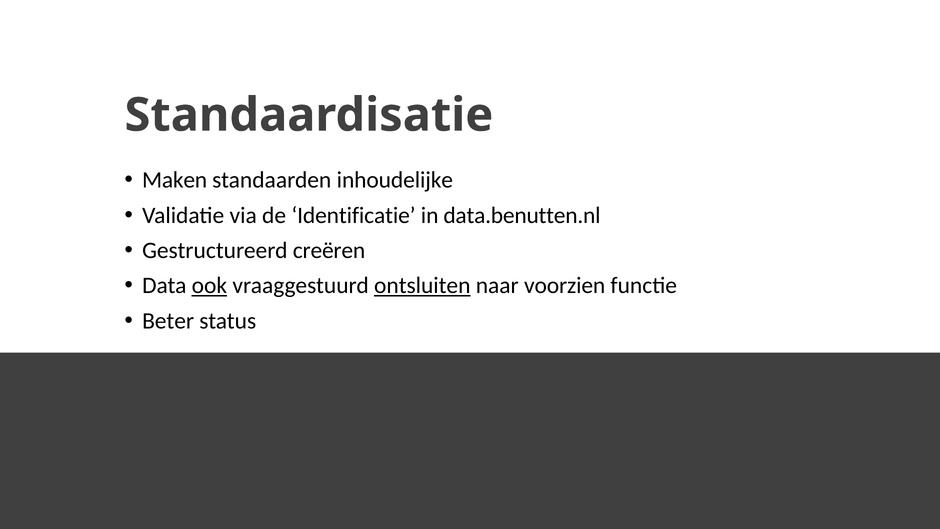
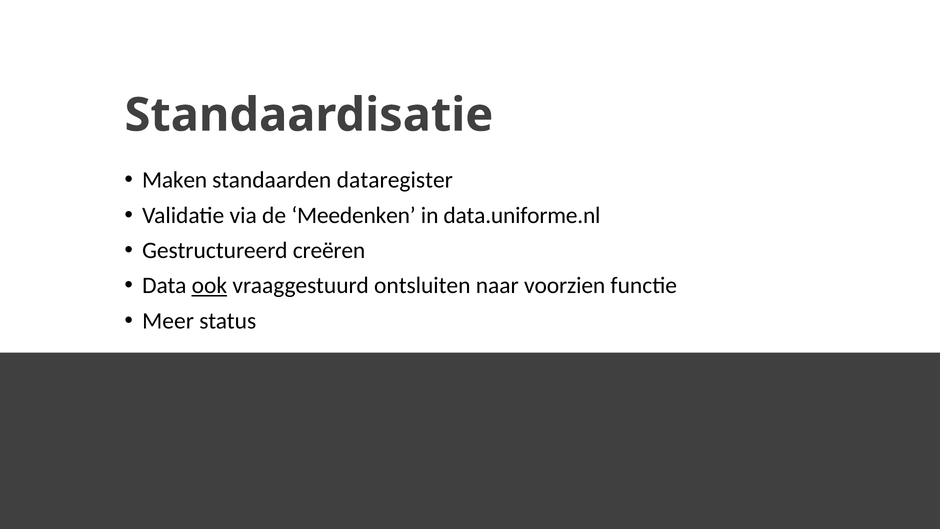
inhoudelijke: inhoudelijke -> dataregister (395, 180)
Identificatie: Identificatie -> Meedenken (354, 215)
data.benutten.nl: data.benutten.nl -> data.uniforme.nl (522, 215)
ontsluiten underline: present -> none (422, 286)
Beter: Beter -> Meer (168, 321)
